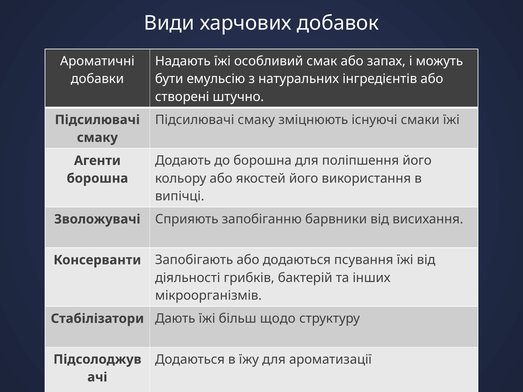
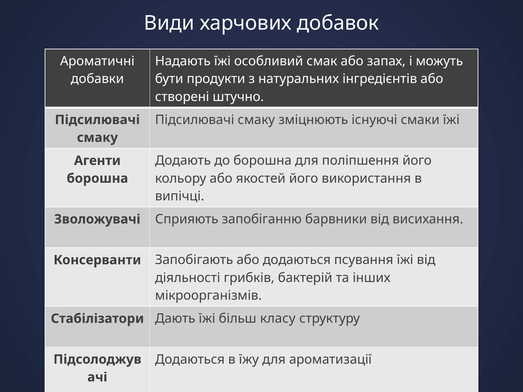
емульсію: емульсію -> продукти (216, 79)
щодо: щодо -> класу (278, 319)
